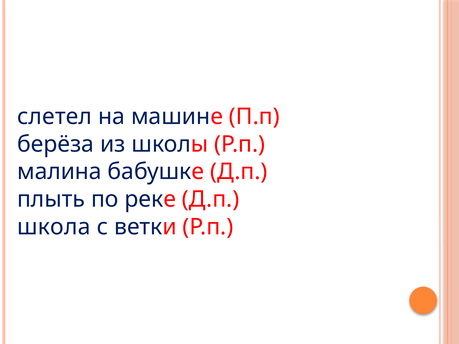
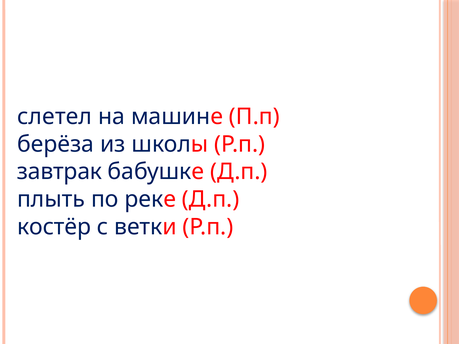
малина: малина -> завтрак (60, 172)
школа: школа -> костёр (54, 227)
